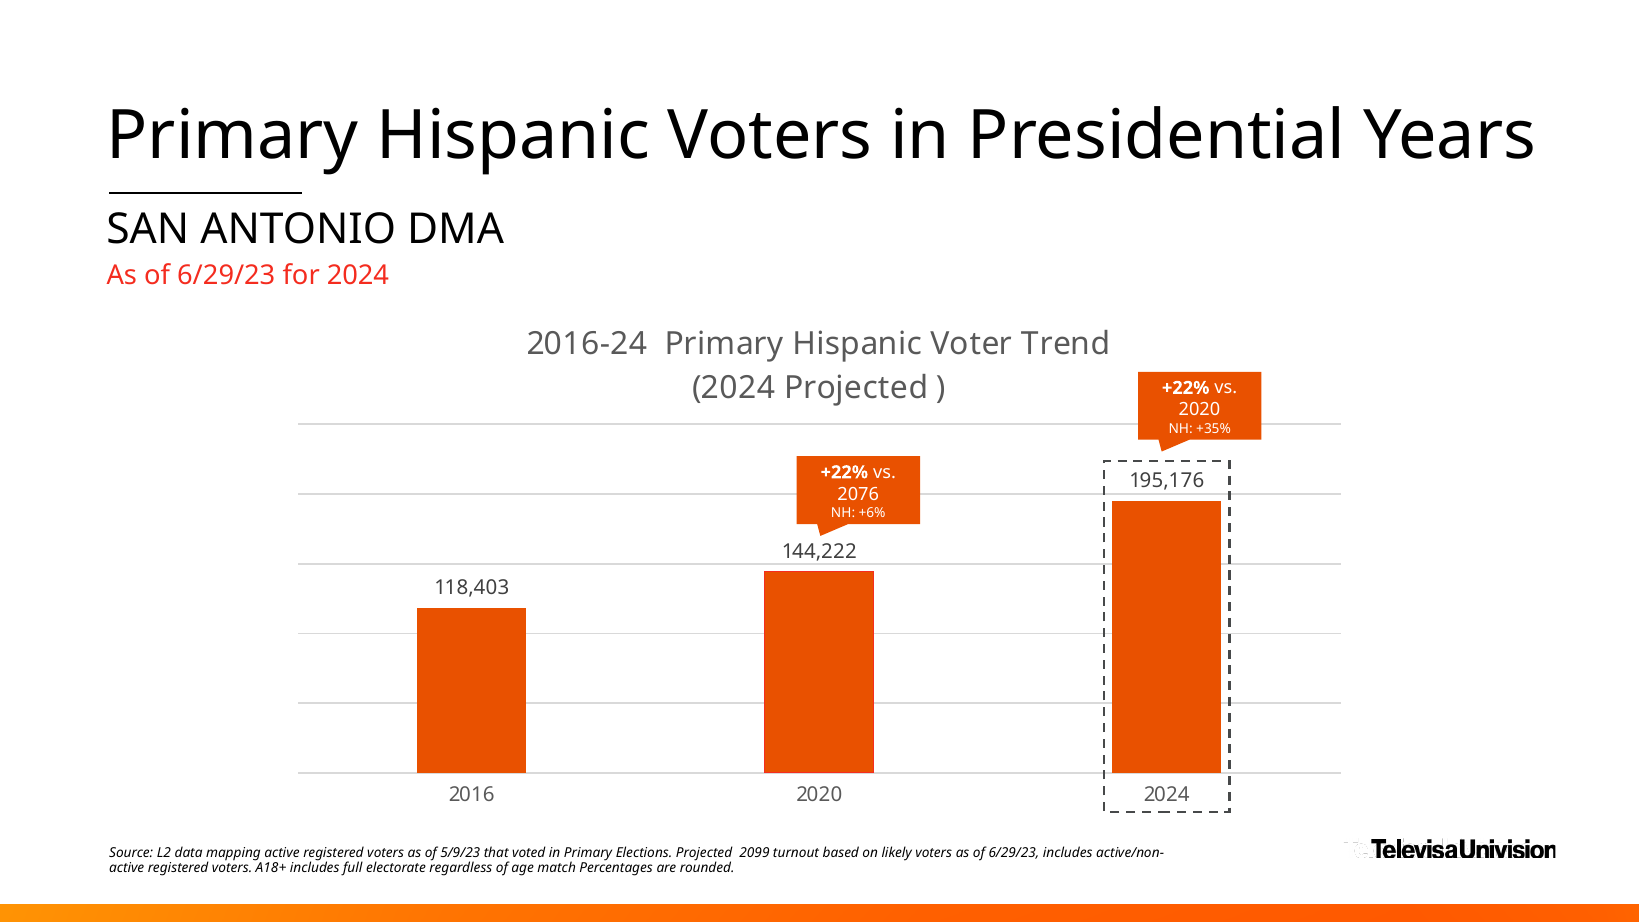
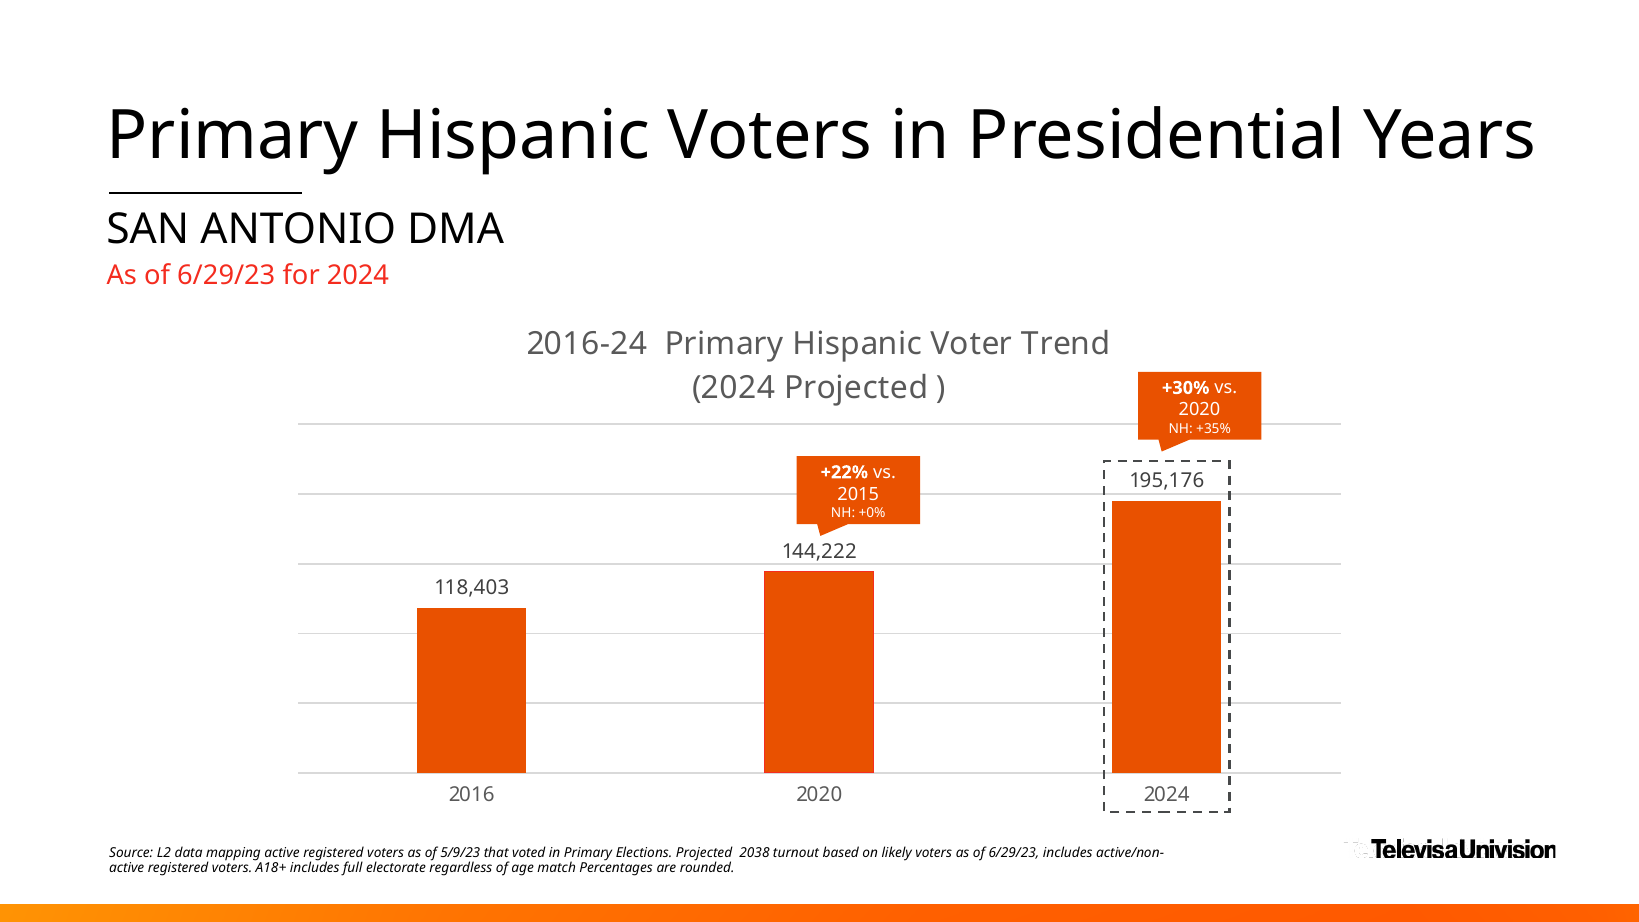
+22%: +22% -> +30% (1186, 388)
2076: 2076 -> 2015 (858, 494)
+6%: +6% -> +0% (872, 513)
2099: 2099 -> 2038 (754, 853)
